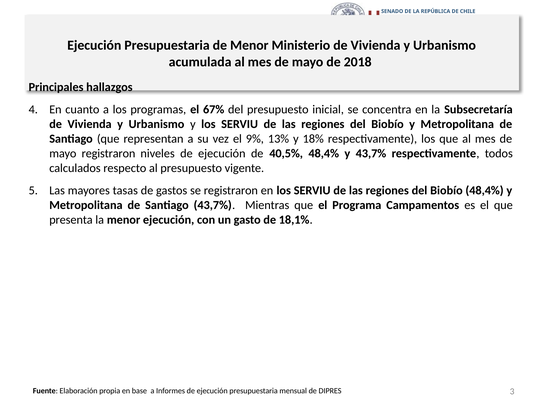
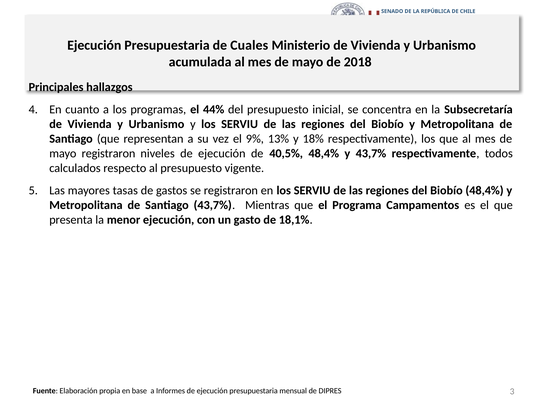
de Menor: Menor -> Cuales (249, 45)
67%: 67% -> 44% (214, 109)
